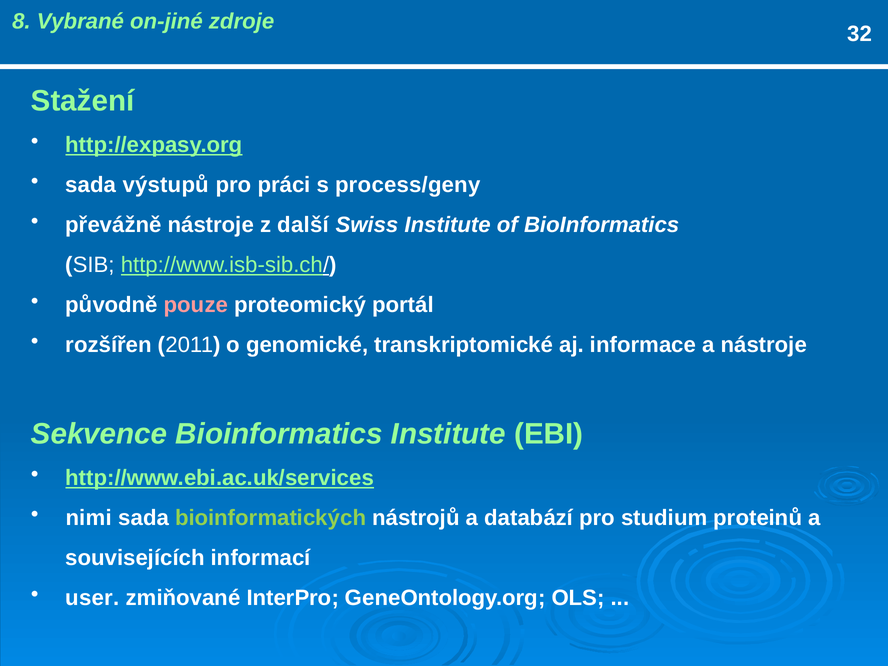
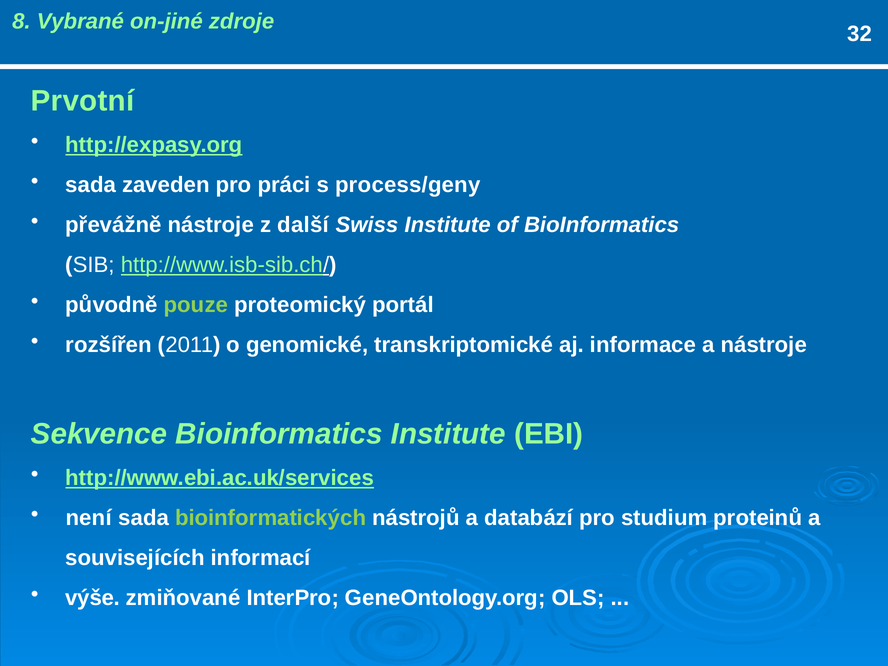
Stažení: Stažení -> Prvotní (83, 101)
výstupů: výstupů -> zaveden (166, 185)
pouze colour: pink -> light green (196, 305)
nimi: nimi -> není (89, 518)
user: user -> výše (93, 598)
